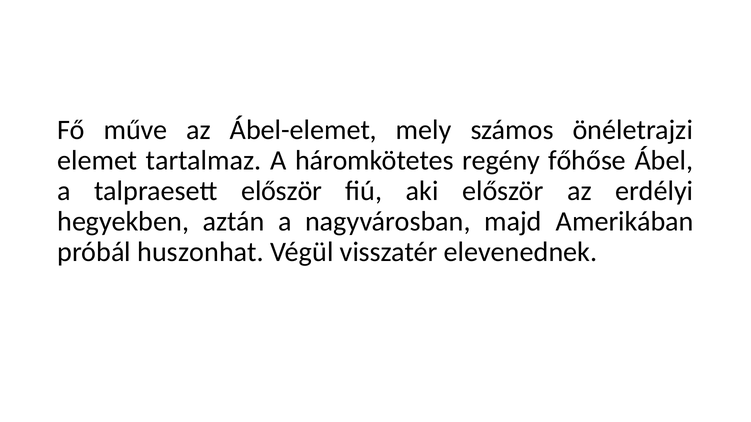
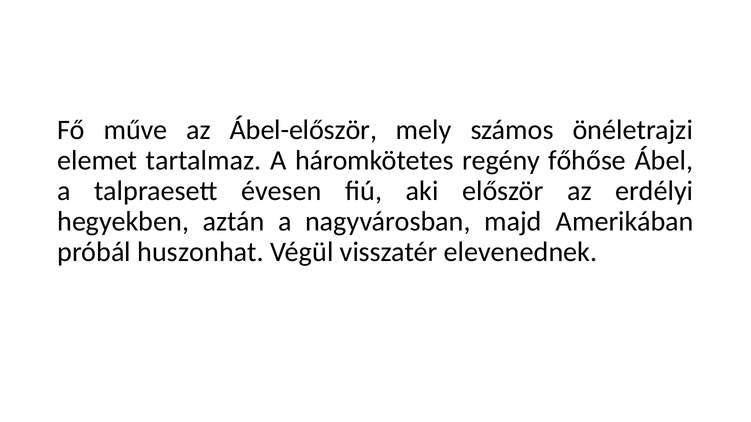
Ábel-elemet: Ábel-elemet -> Ábel-először (303, 130)
talpraesett először: először -> évesen (282, 191)
